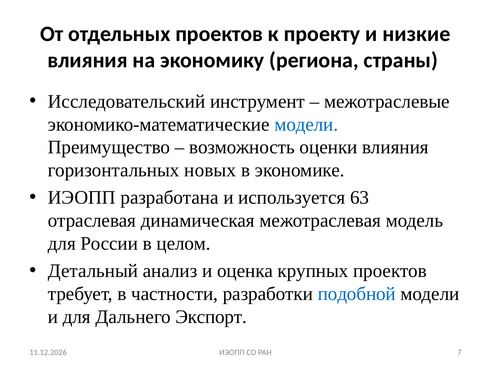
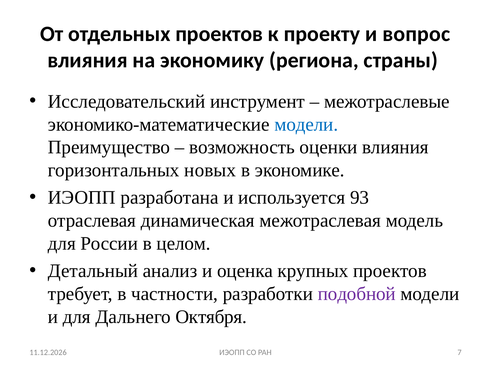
низкие: низкие -> вопрос (416, 34)
63: 63 -> 93 (360, 197)
подобной colour: blue -> purple (357, 293)
Экспорт: Экспорт -> Октября (211, 316)
